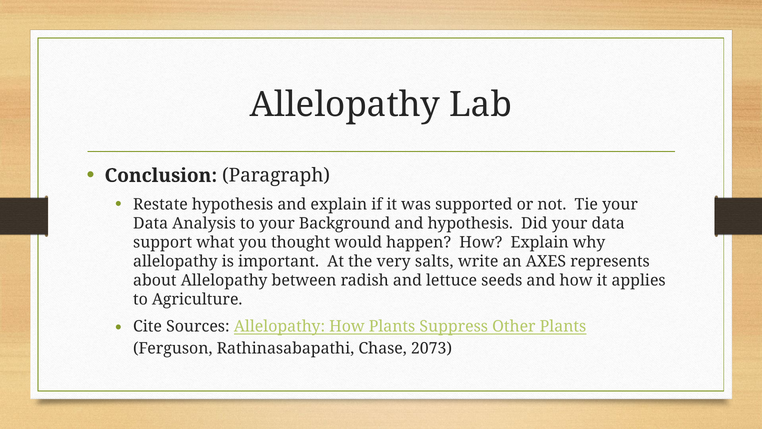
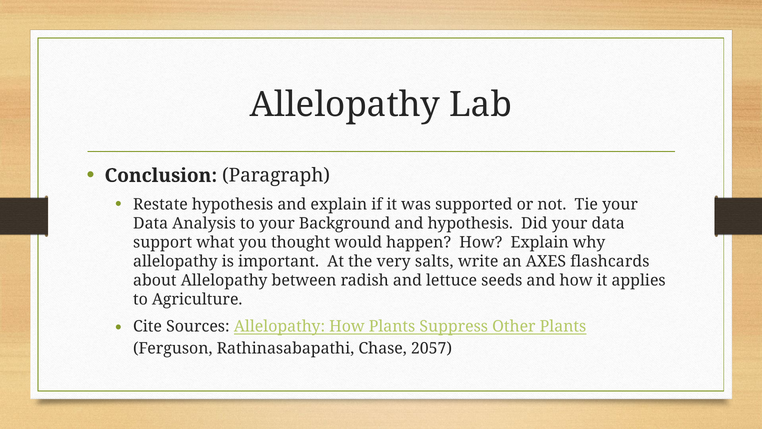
represents: represents -> flashcards (610, 261)
2073: 2073 -> 2057 (431, 348)
